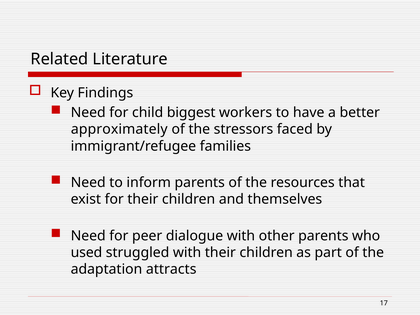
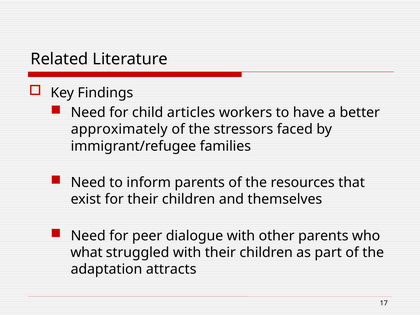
biggest: biggest -> articles (191, 113)
used: used -> what (87, 253)
